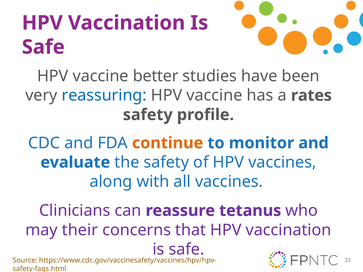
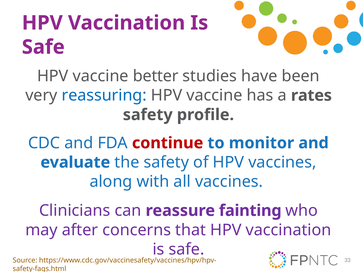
continue colour: orange -> red (168, 143)
tetanus: tetanus -> fainting (250, 211)
their: their -> after (80, 230)
